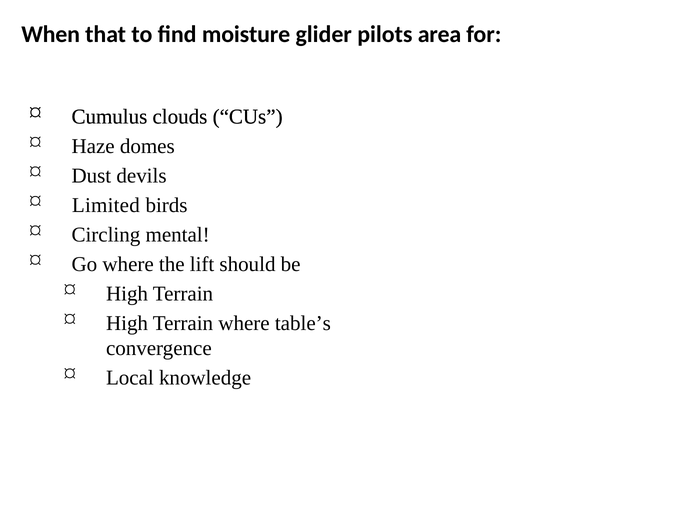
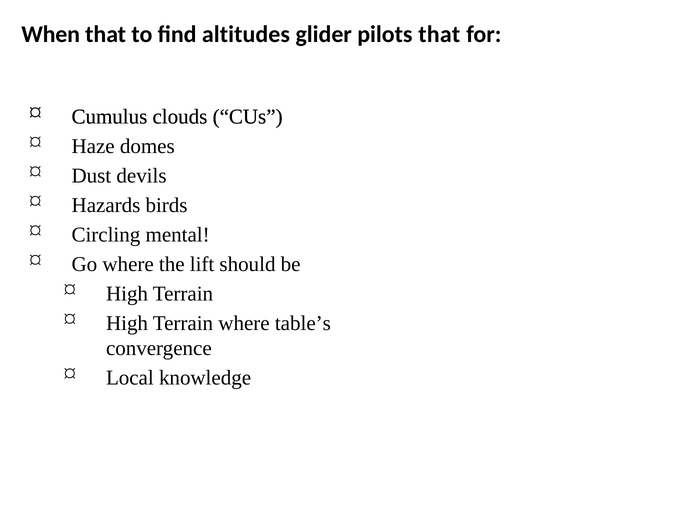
moisture: moisture -> altitudes (246, 34)
pilots area: area -> that (439, 34)
Limited: Limited -> Hazards (106, 205)
